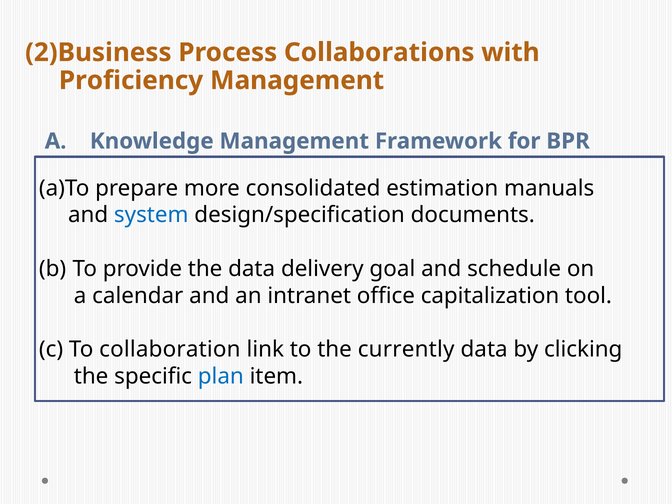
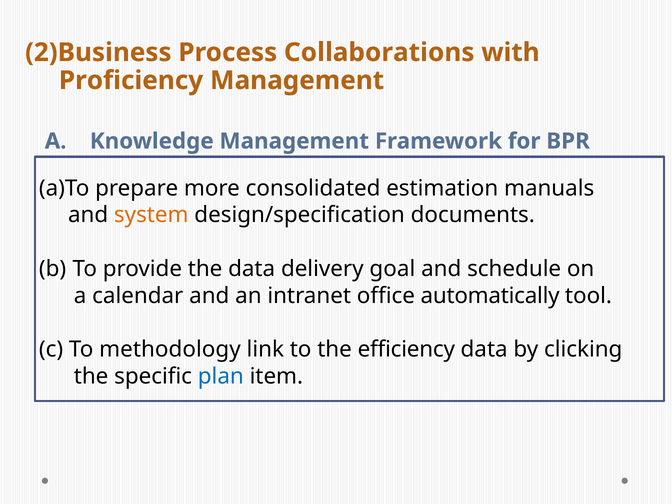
system colour: blue -> orange (151, 215)
capitalization: capitalization -> automatically (490, 296)
collaboration: collaboration -> methodology (170, 349)
currently: currently -> efficiency (406, 349)
